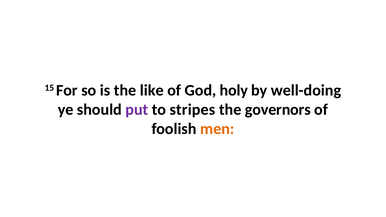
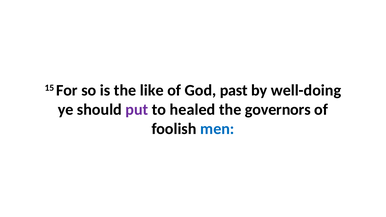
holy: holy -> past (234, 90)
stripes: stripes -> healed (192, 110)
men colour: orange -> blue (217, 129)
